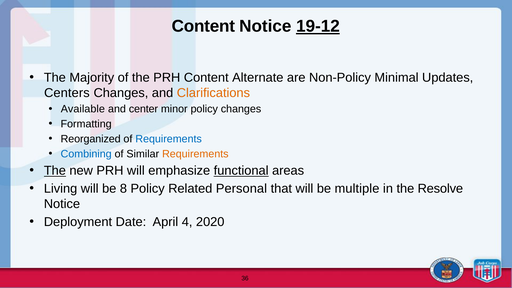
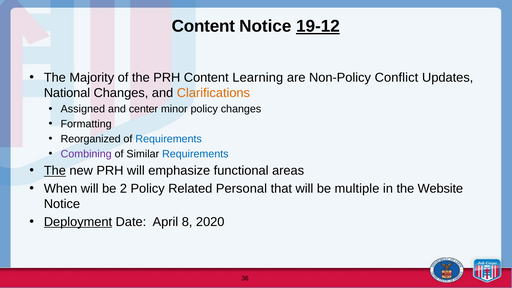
Alternate: Alternate -> Learning (258, 78)
Minimal: Minimal -> Conflict (396, 78)
Centers: Centers -> National (67, 93)
Available: Available -> Assigned (83, 109)
Combining colour: blue -> purple (86, 154)
Requirements colour: orange -> blue (195, 154)
functional underline: present -> none (241, 171)
Living: Living -> When (61, 189)
8: 8 -> 2 (123, 189)
Resolve: Resolve -> Website (440, 189)
Deployment underline: none -> present (78, 222)
4: 4 -> 8 (187, 222)
